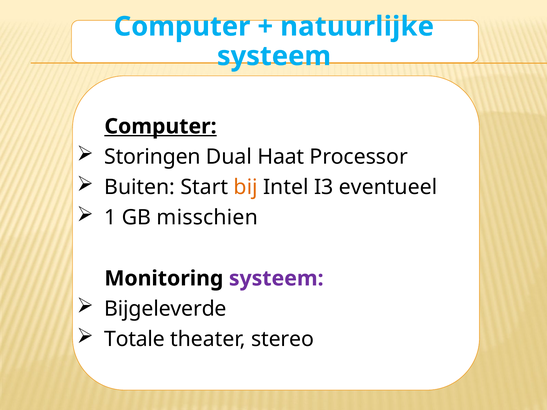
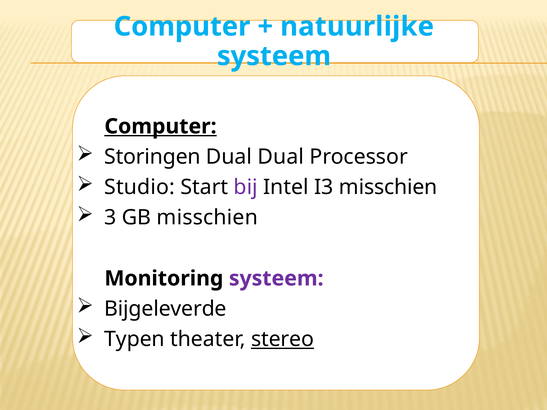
Dual Haat: Haat -> Dual (281, 157)
Buiten: Buiten -> Studio (139, 187)
bij colour: orange -> purple (246, 187)
I3 eventueel: eventueel -> misschien (388, 187)
1: 1 -> 3 (110, 218)
Totale: Totale -> Typen (134, 339)
stereo underline: none -> present (283, 339)
